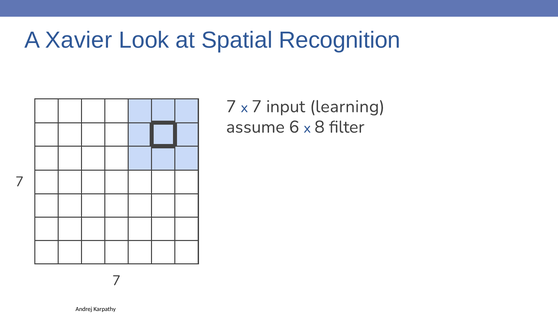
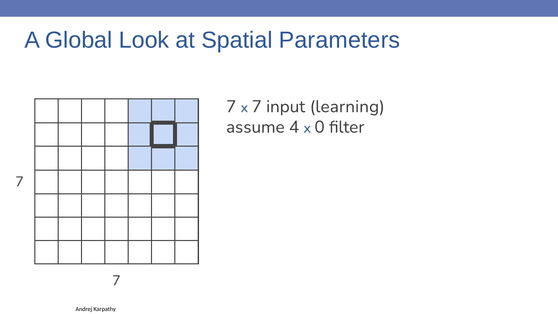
Xavier: Xavier -> Global (79, 40)
Recognition: Recognition -> Parameters (340, 40)
6: 6 -> 4 (294, 127)
8: 8 -> 0 (320, 127)
